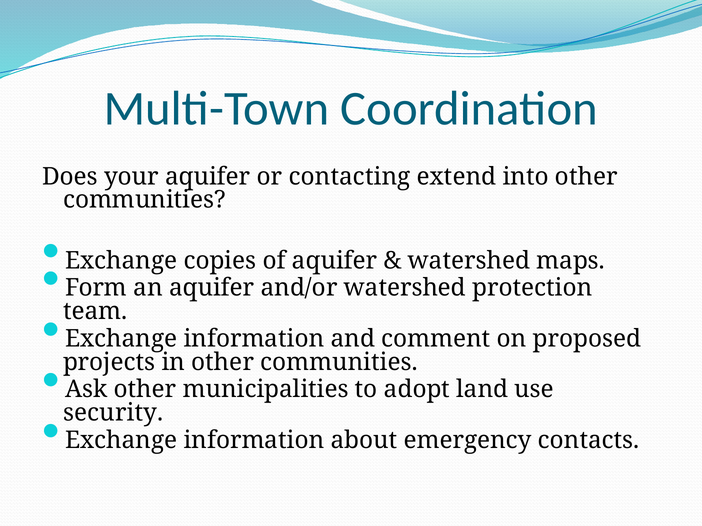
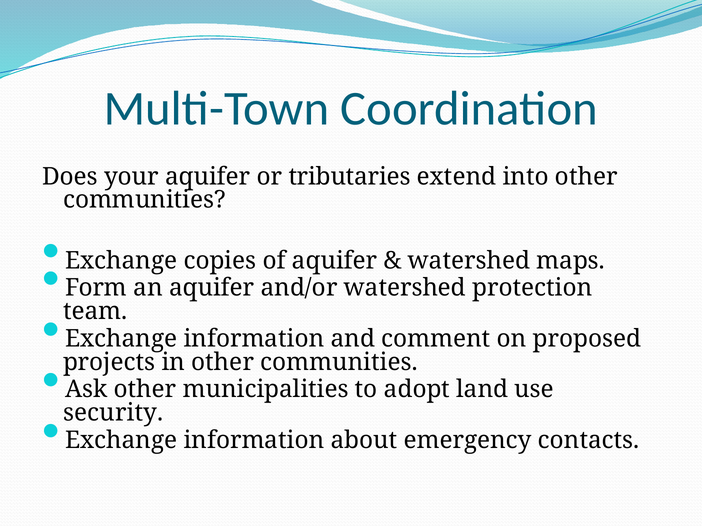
contacting: contacting -> tributaries (350, 177)
